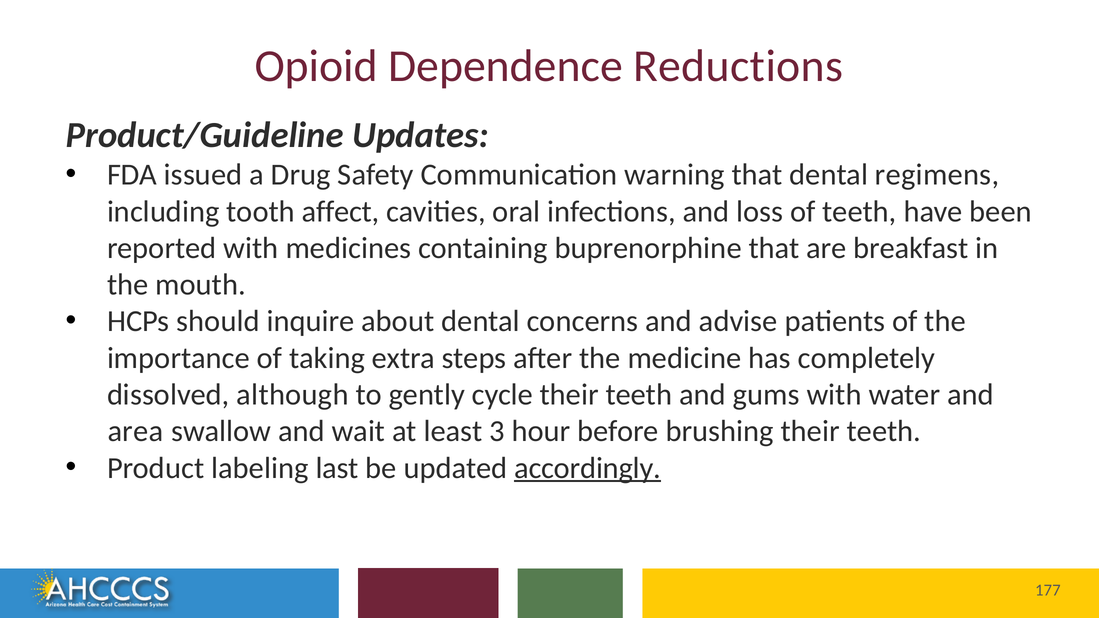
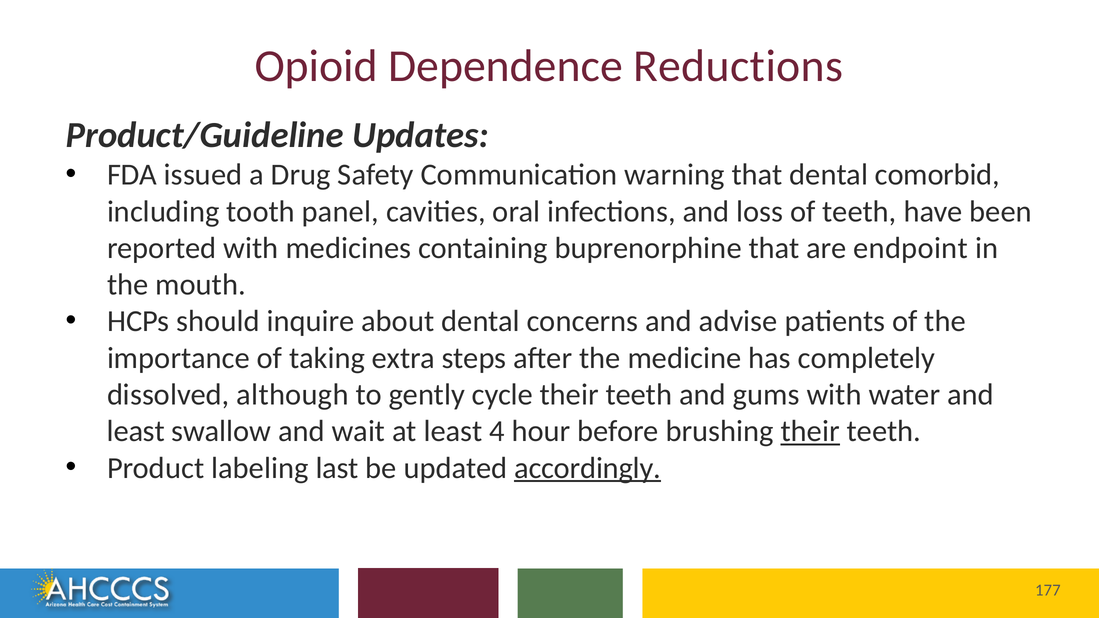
regimens: regimens -> comorbid (937, 175)
affect: affect -> panel (340, 212)
breakfast: breakfast -> endpoint (911, 248)
area: area -> least (136, 431)
3: 3 -> 4 (497, 431)
their underline: none -> present (810, 431)
